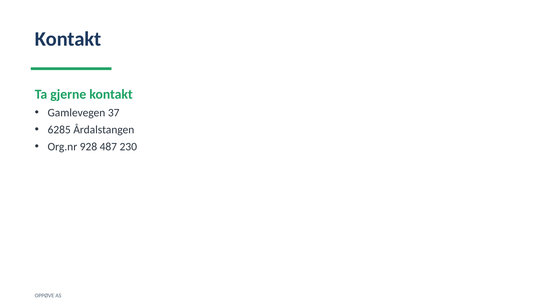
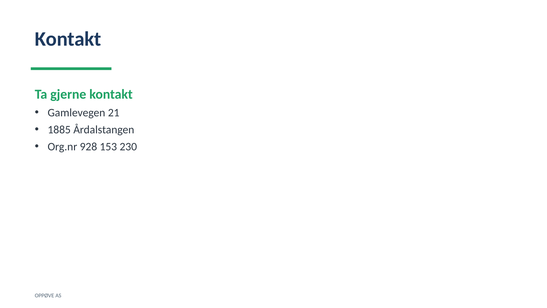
37: 37 -> 21 (114, 112)
6285: 6285 -> 1885 (59, 130)
487: 487 -> 153 (108, 147)
